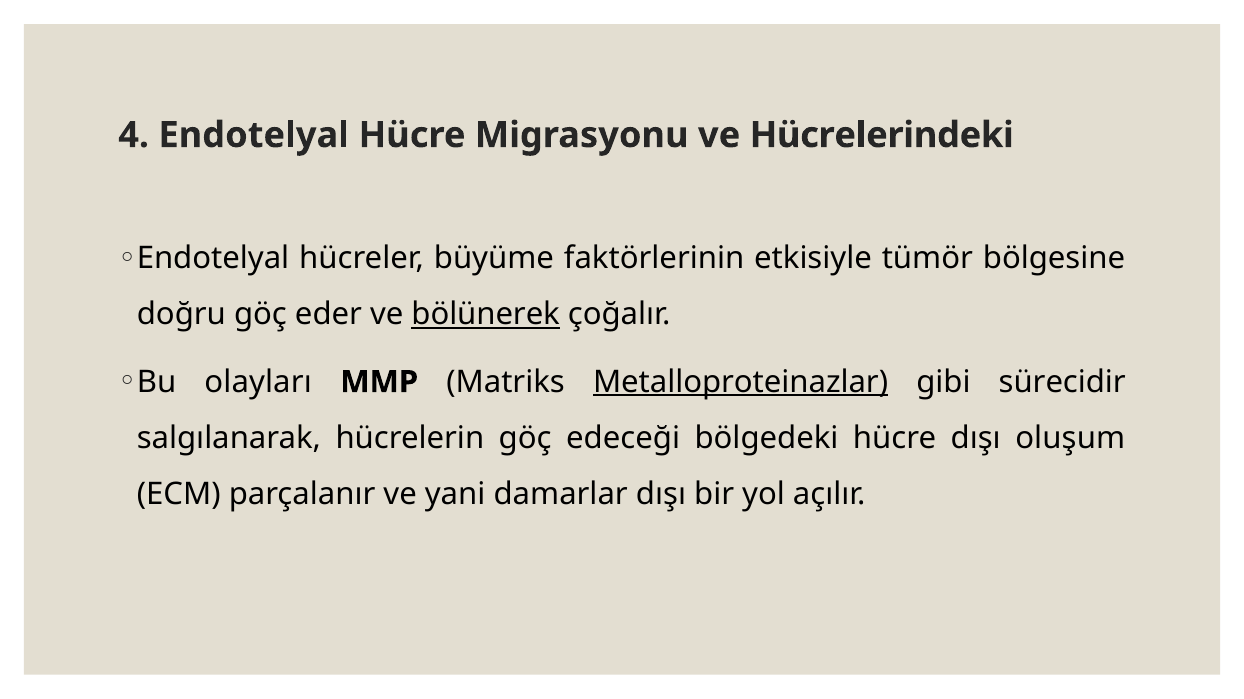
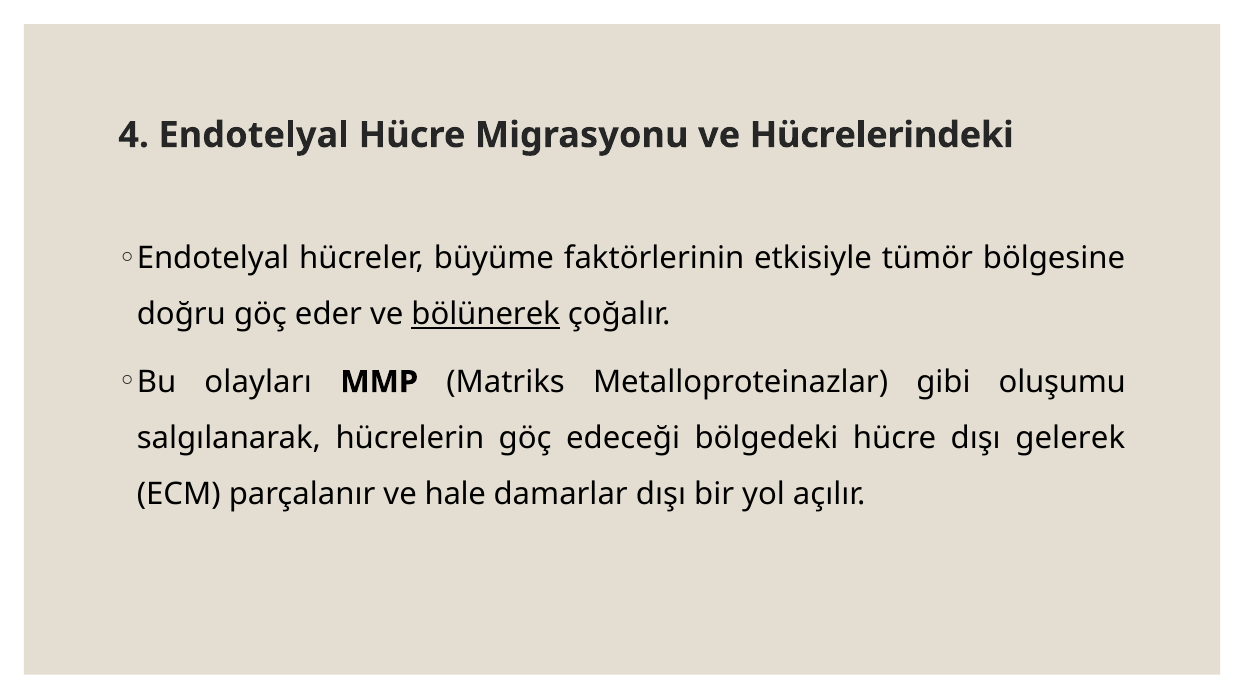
Metalloproteinazlar underline: present -> none (741, 382)
sürecidir: sürecidir -> oluşumu (1062, 382)
oluşum: oluşum -> gelerek (1070, 438)
yani: yani -> hale (455, 494)
